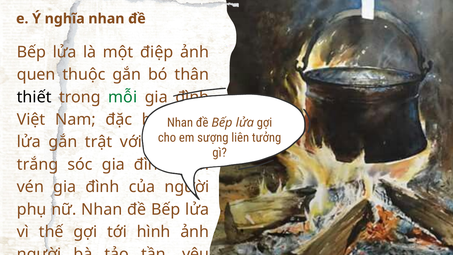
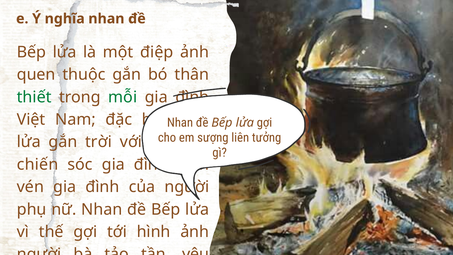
thiết colour: black -> green (34, 97)
trật: trật -> trời (98, 142)
trắng: trắng -> chiến (38, 164)
